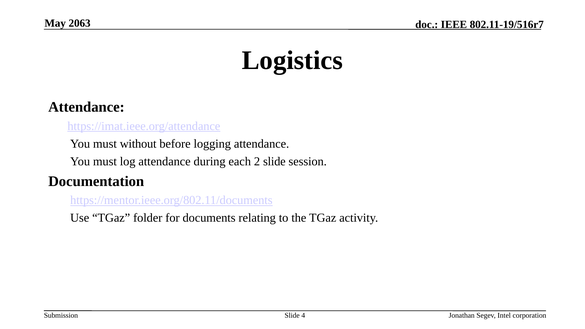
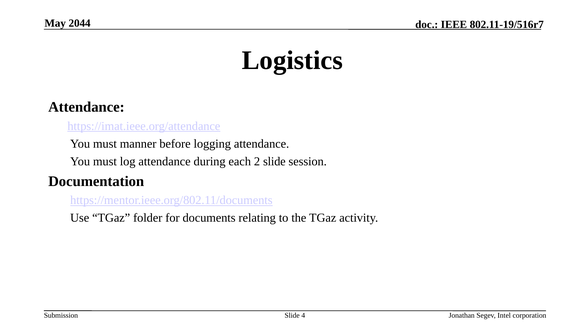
2063: 2063 -> 2044 (80, 23)
without: without -> manner (138, 144)
